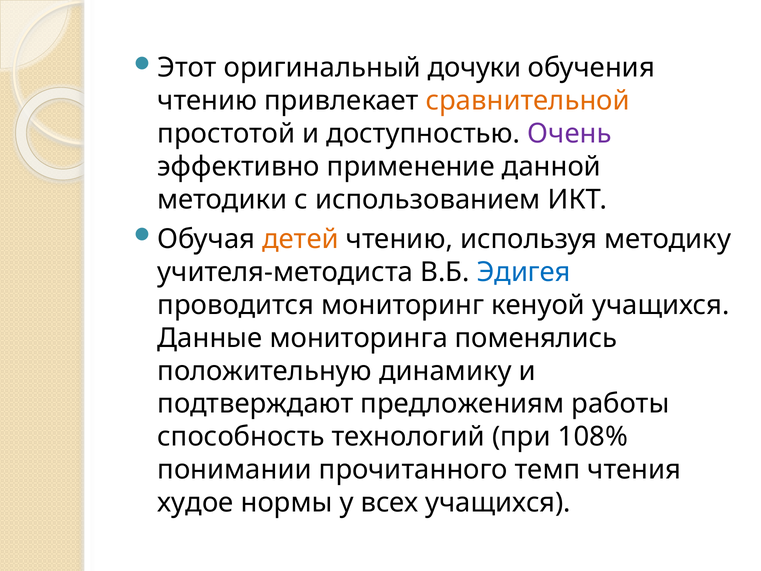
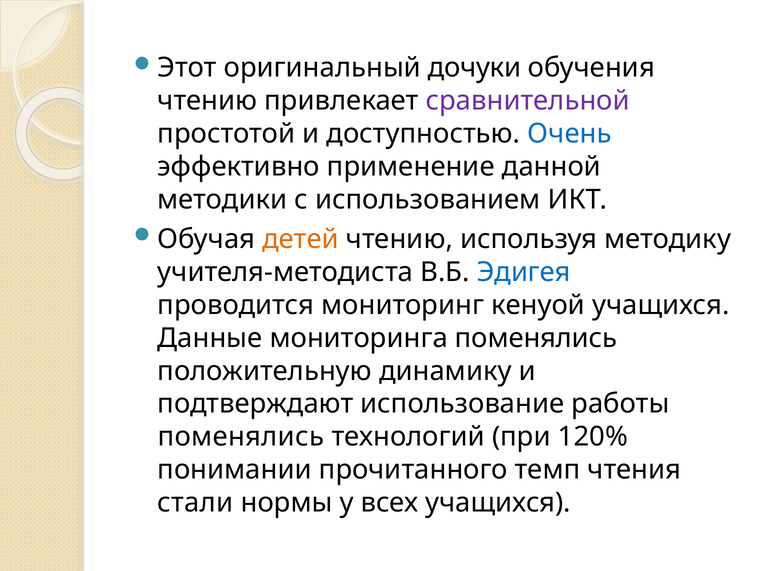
сравнительной colour: orange -> purple (528, 101)
Очень colour: purple -> blue (569, 134)
предложениям: предложениям -> использование (462, 404)
способность: способность -> поменялись (241, 437)
108%: 108% -> 120% (593, 437)
худое: худое -> стали (195, 503)
